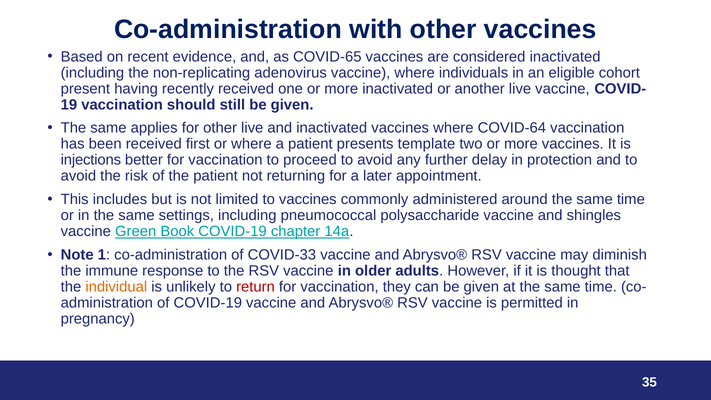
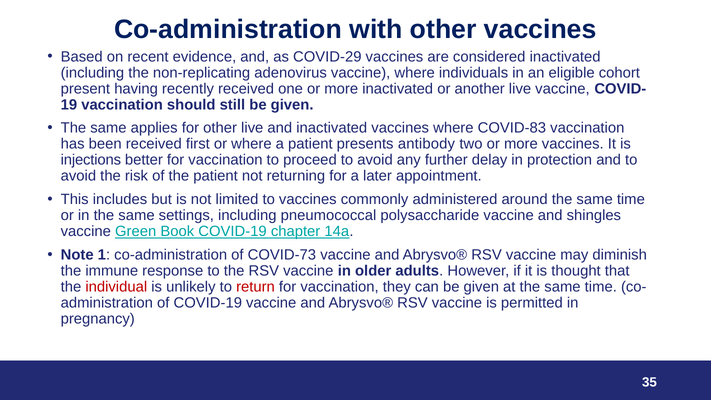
COVID-65: COVID-65 -> COVID-29 (327, 57)
COVID-64: COVID-64 -> COVID-83 (512, 128)
template: template -> antibody (426, 144)
COVID-33: COVID-33 -> COVID-73 (282, 255)
individual colour: orange -> red (116, 287)
